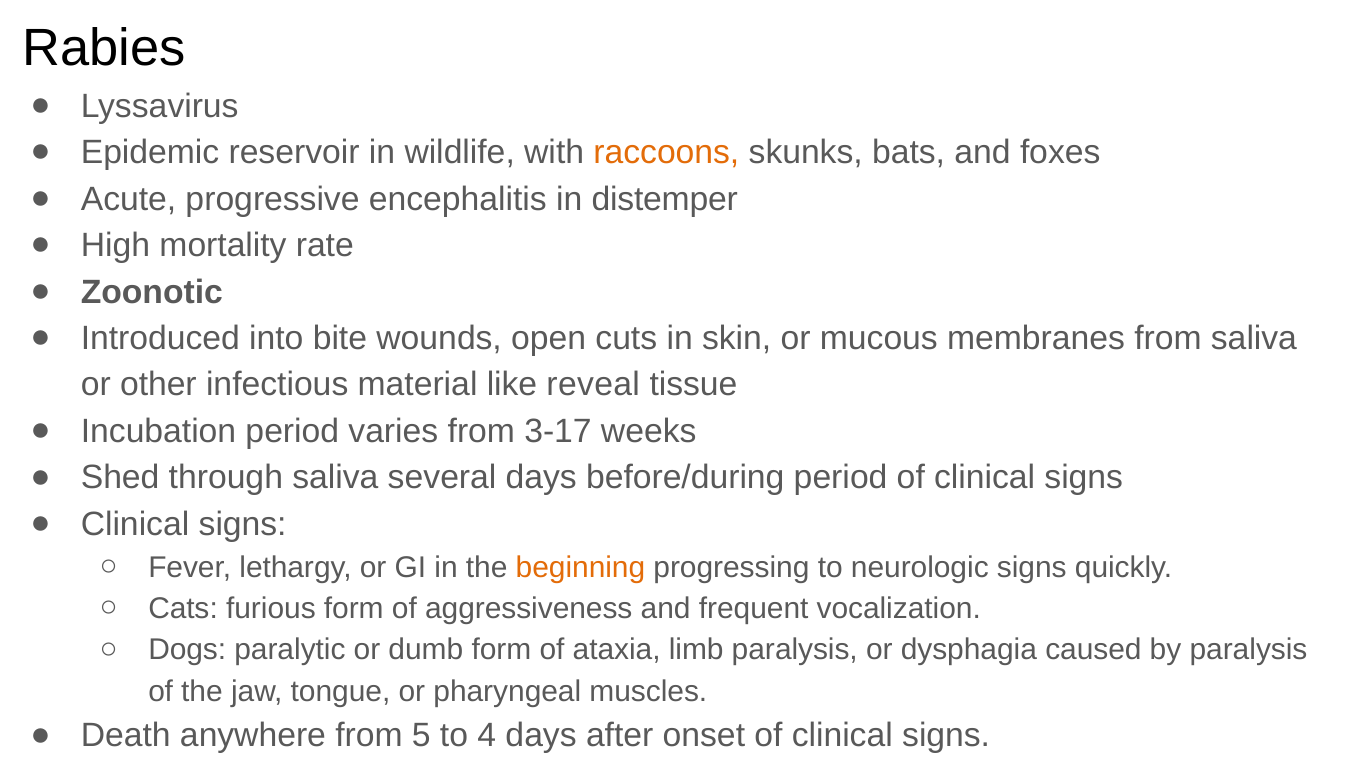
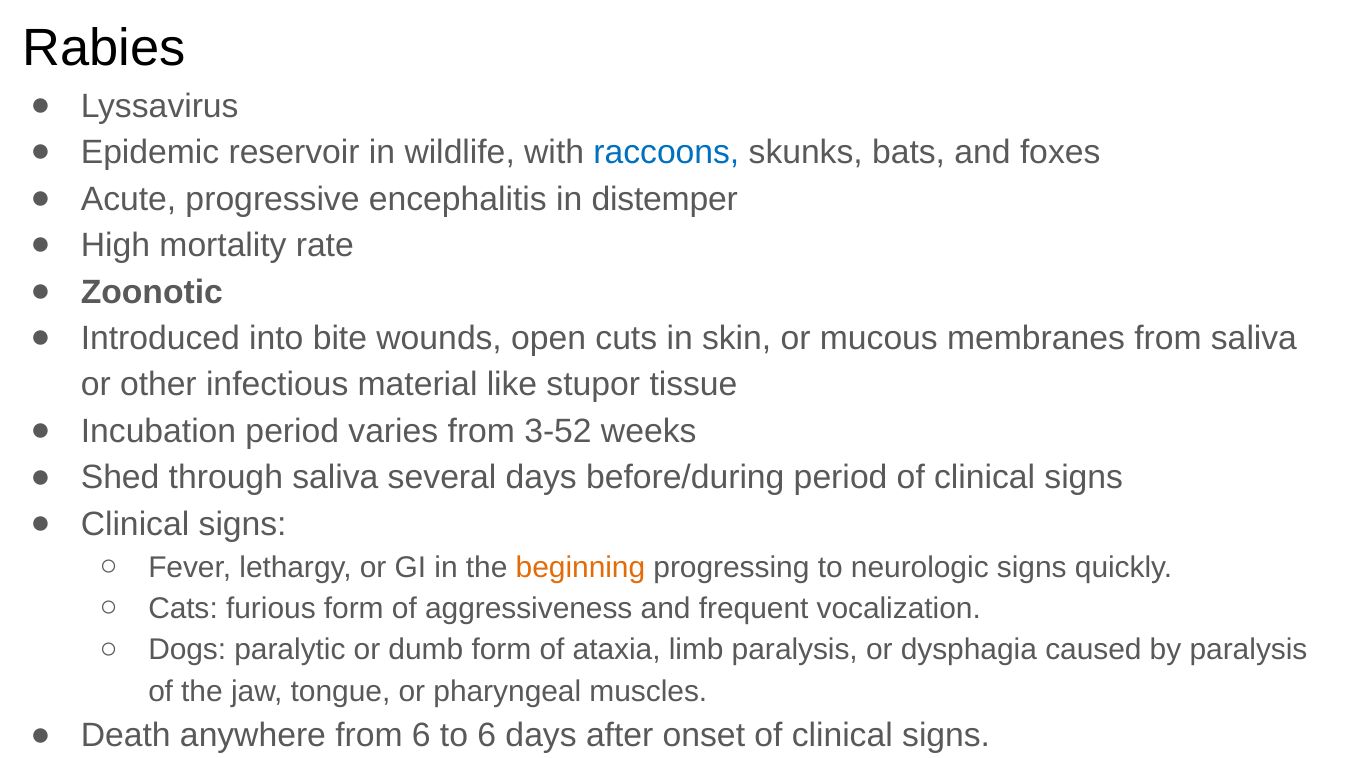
raccoons colour: orange -> blue (666, 153)
reveal: reveal -> stupor (593, 385)
3-17: 3-17 -> 3-52 (558, 431)
from 5: 5 -> 6 (421, 736)
to 4: 4 -> 6 (487, 736)
